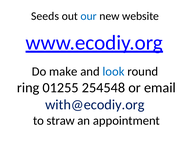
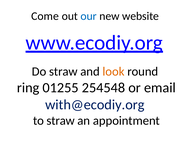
Seeds: Seeds -> Come (45, 16)
Do make: make -> straw (63, 72)
look colour: blue -> orange (114, 72)
